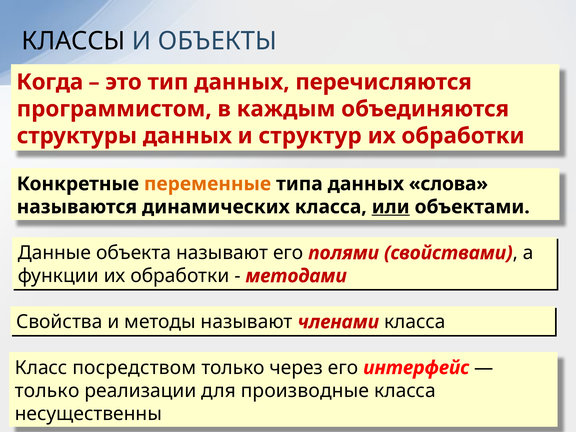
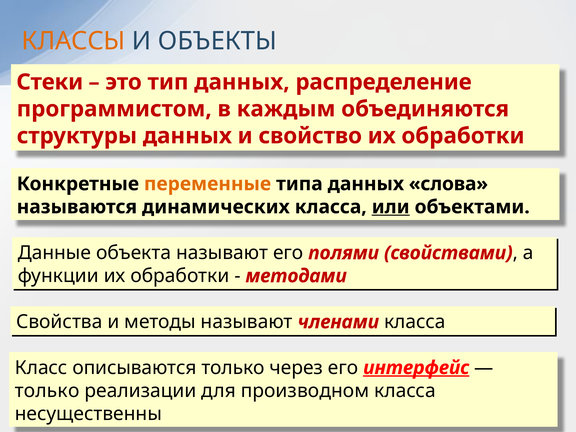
КЛАССЫ colour: black -> orange (73, 41)
Когда: Когда -> Стеки (50, 82)
перечисляются: перечисляются -> распределение (384, 82)
структур: структур -> свойство (310, 136)
посредством: посредством -> описываются (134, 368)
интерфейс underline: none -> present (416, 368)
производные: производные -> производном (305, 391)
